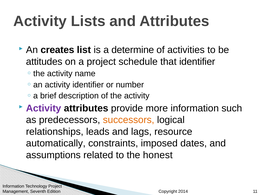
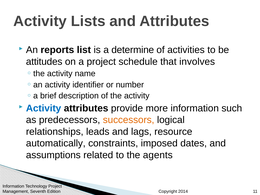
creates: creates -> reports (57, 50)
that identifier: identifier -> involves (197, 62)
Activity colour: purple -> blue (44, 108)
honest: honest -> agents (158, 155)
